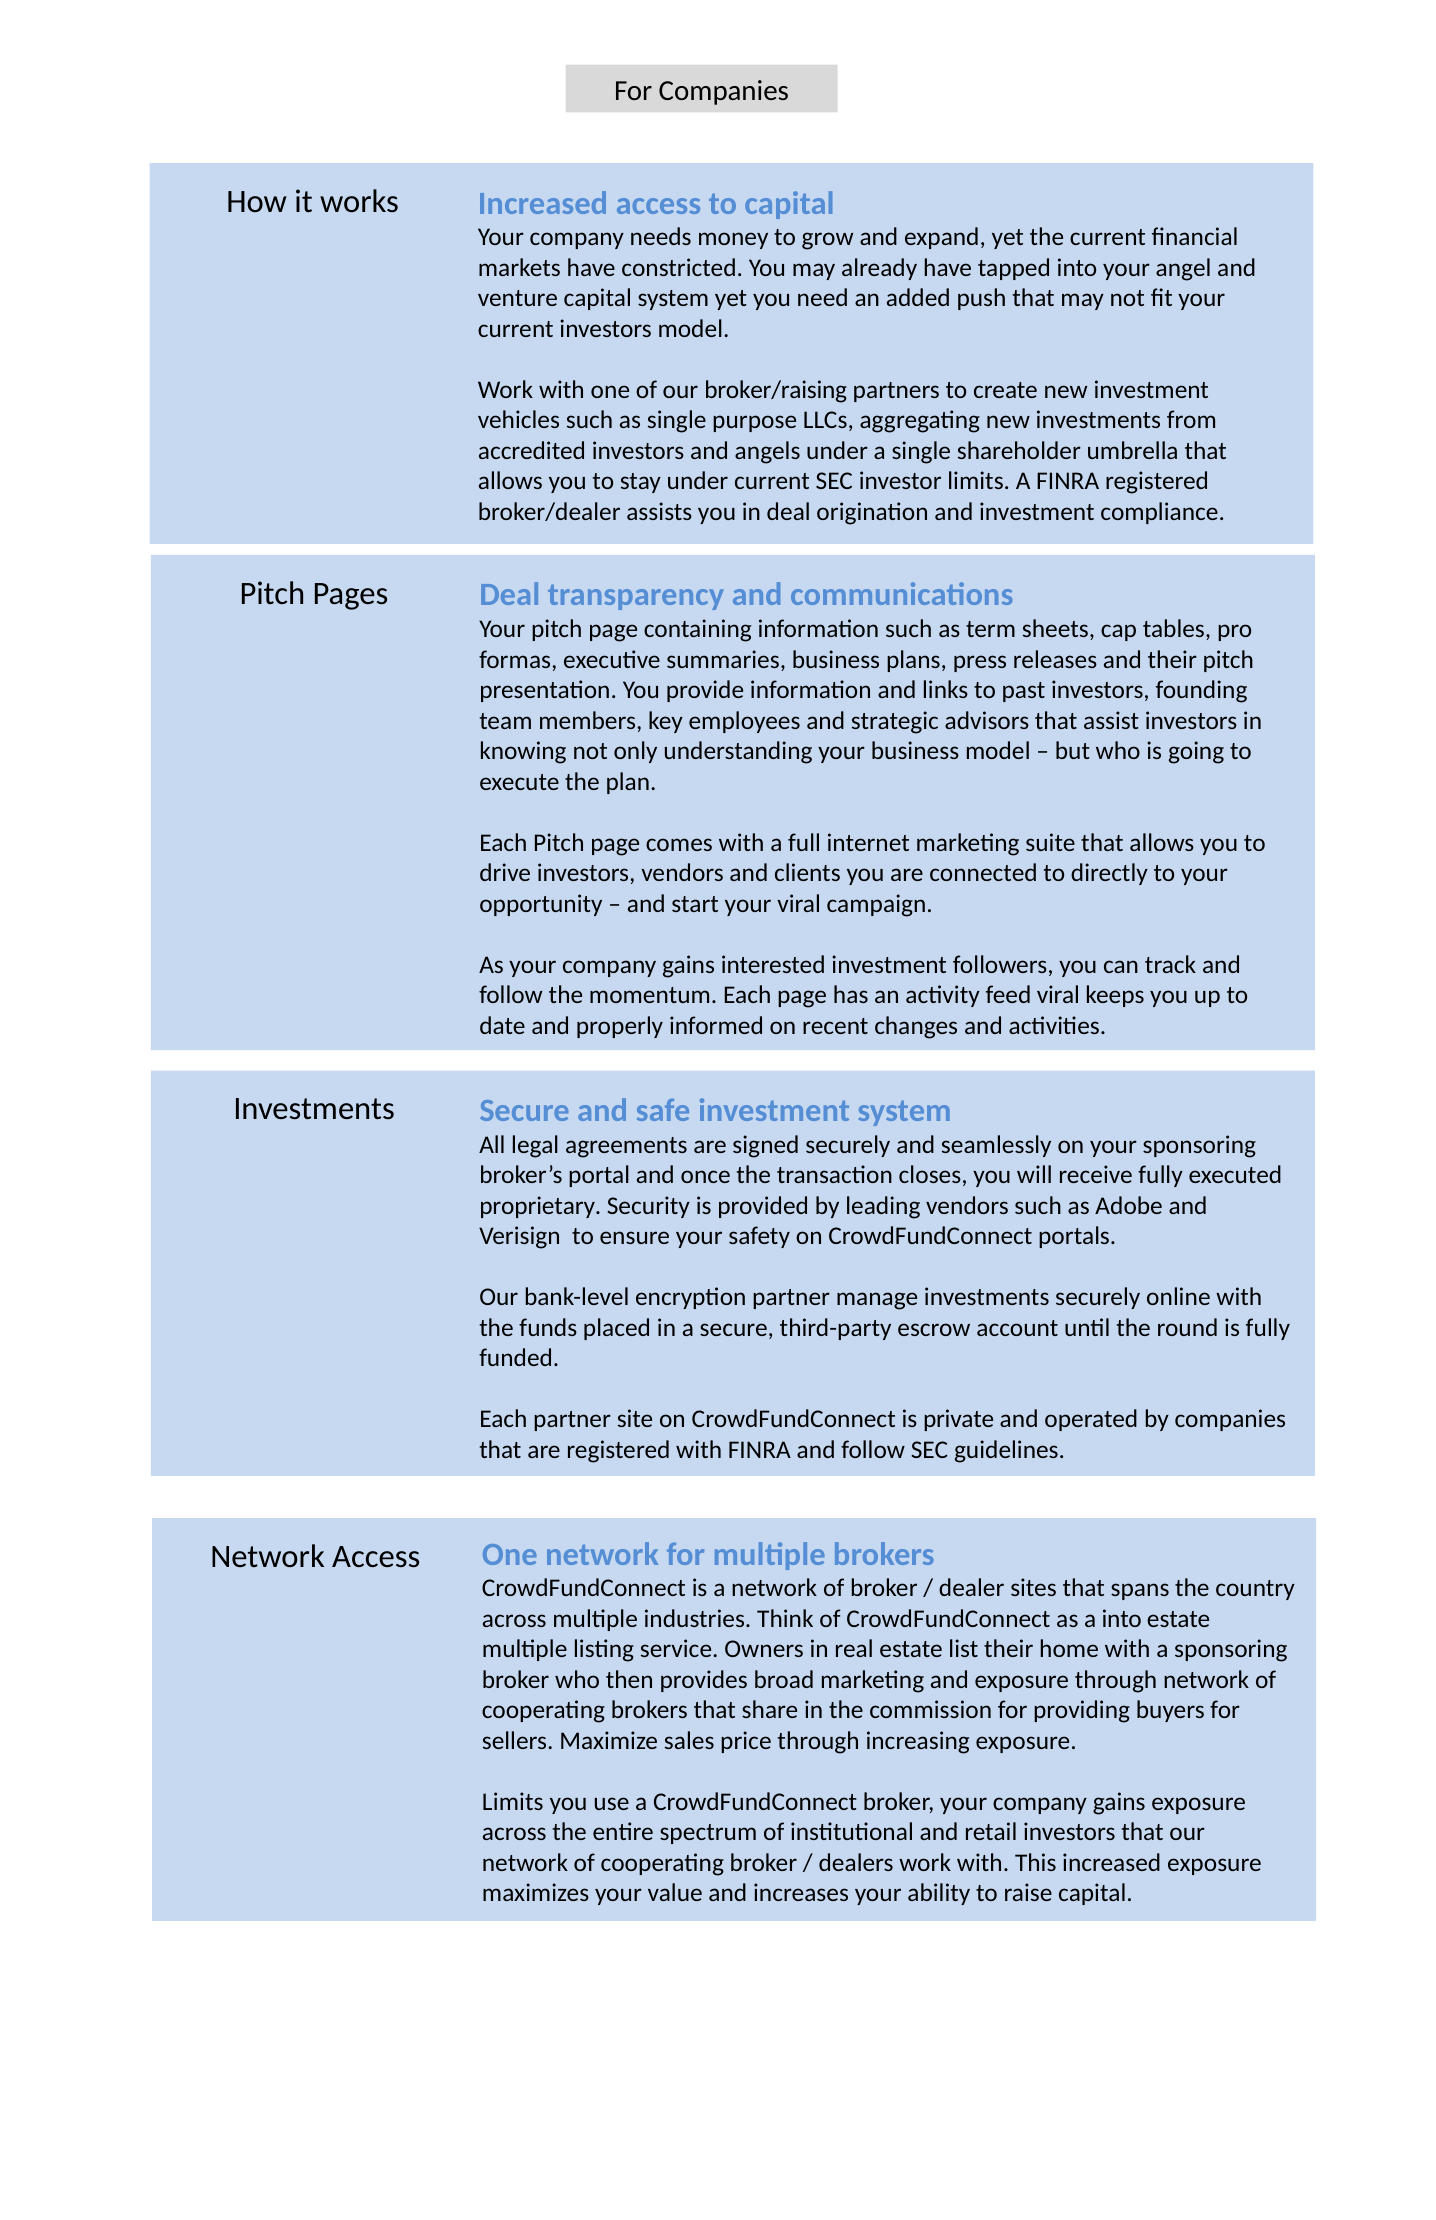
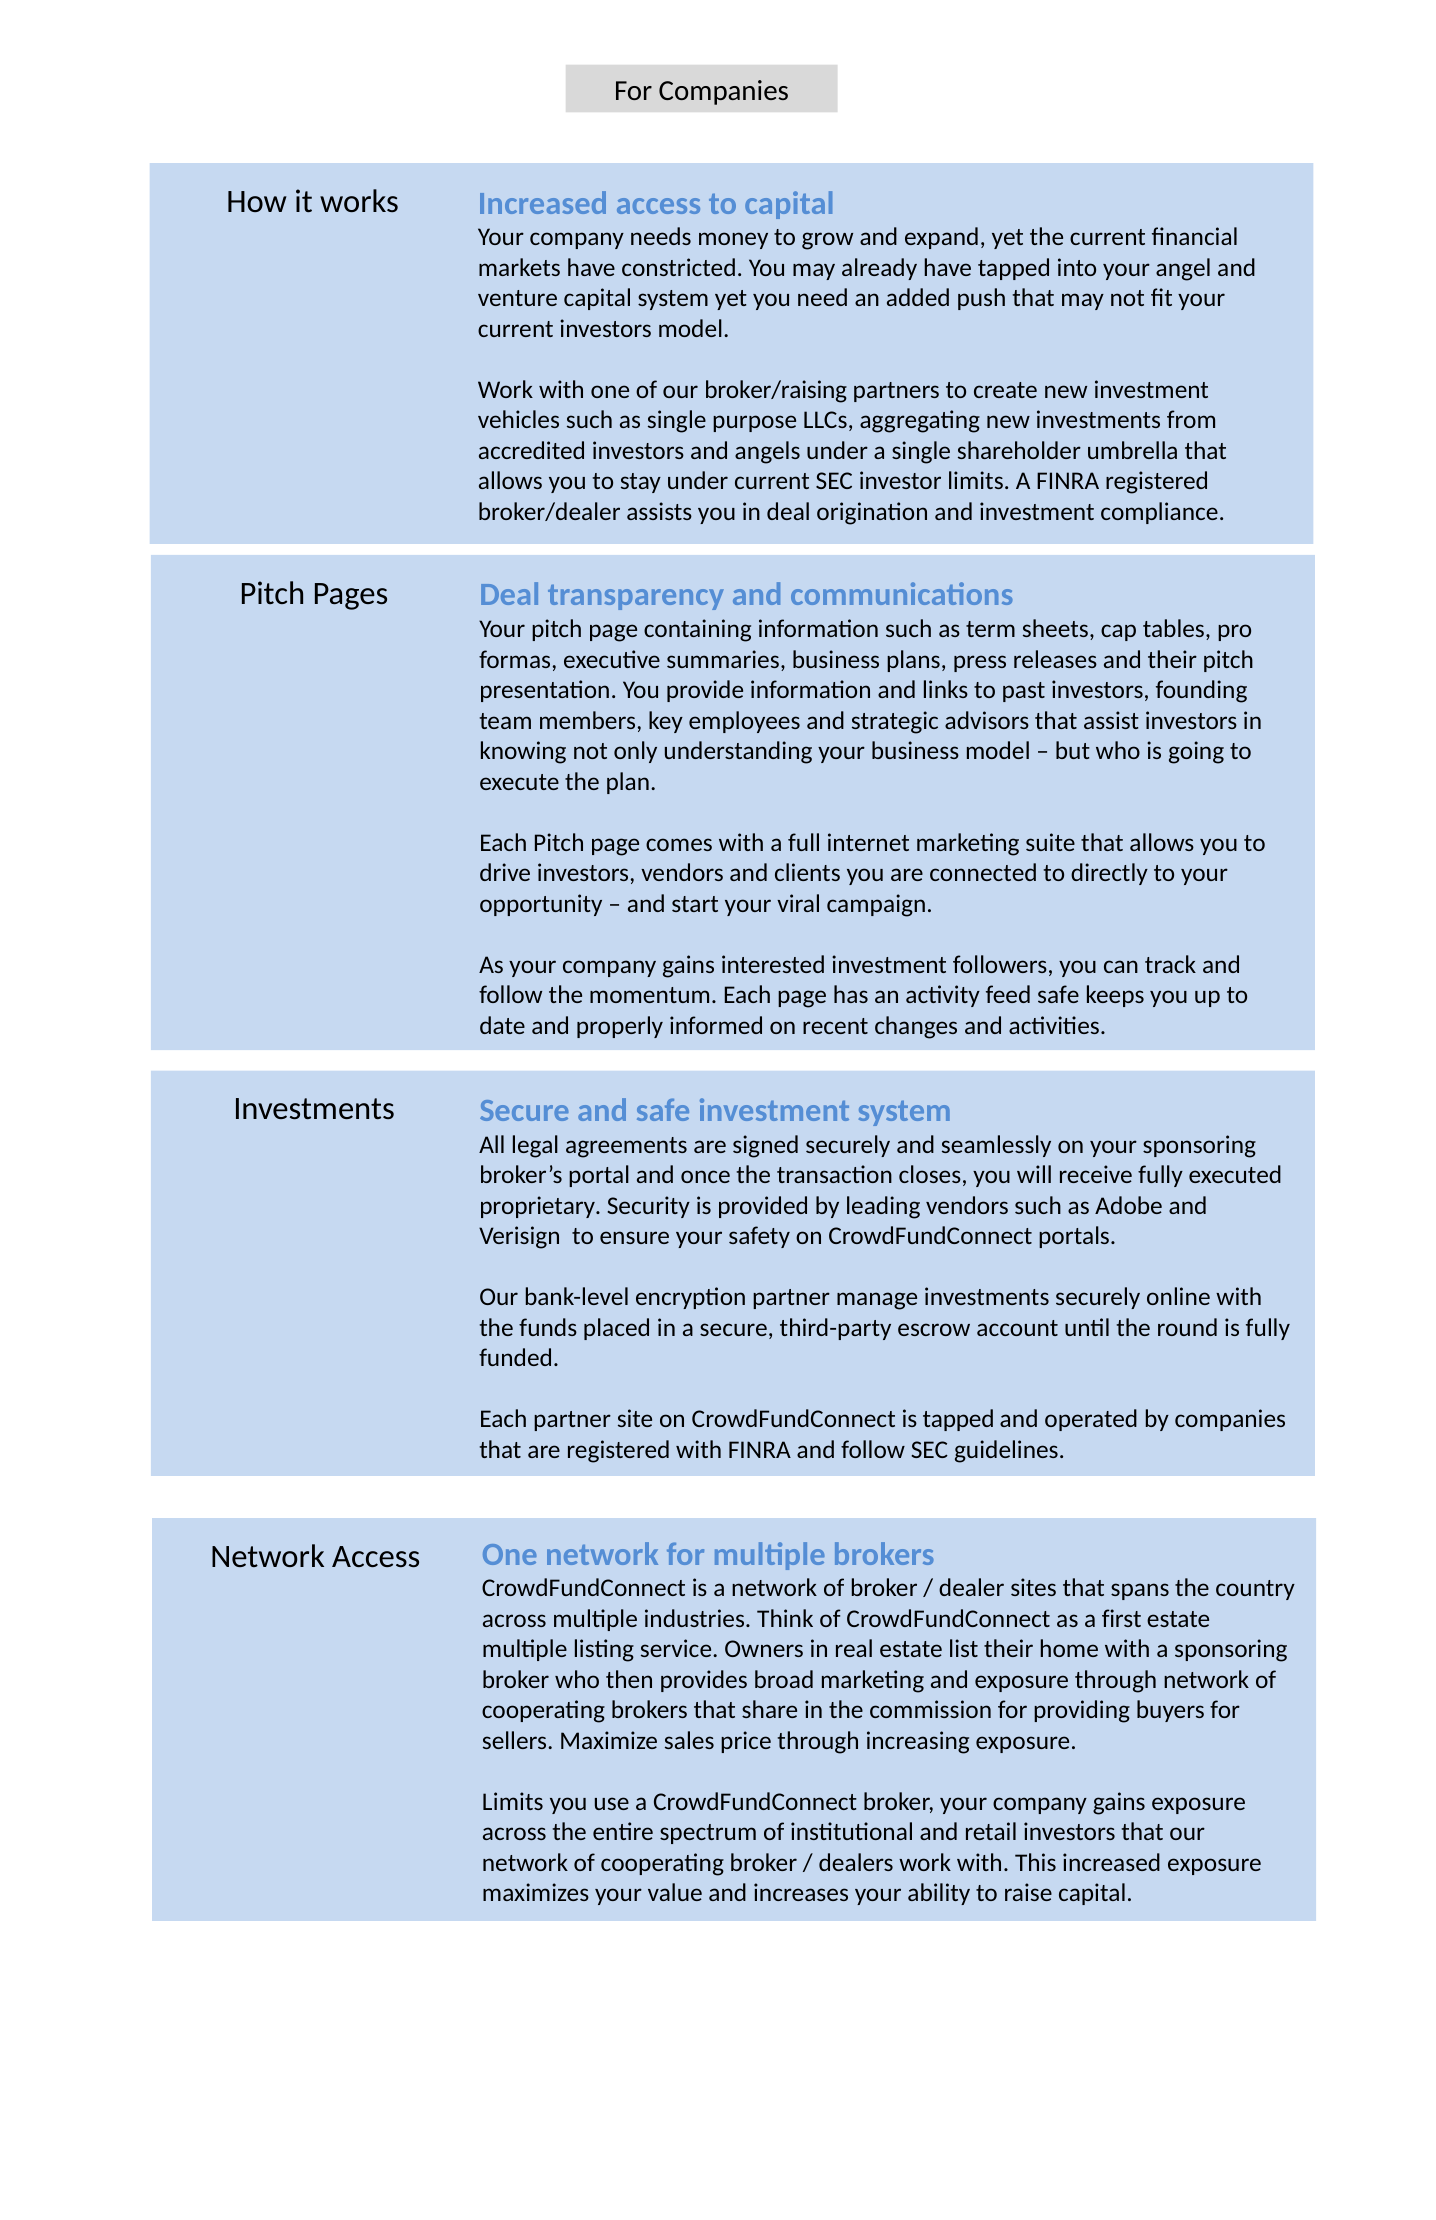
feed viral: viral -> safe (1058, 995)
is private: private -> tapped (959, 1419)
a into: into -> first (1122, 1619)
